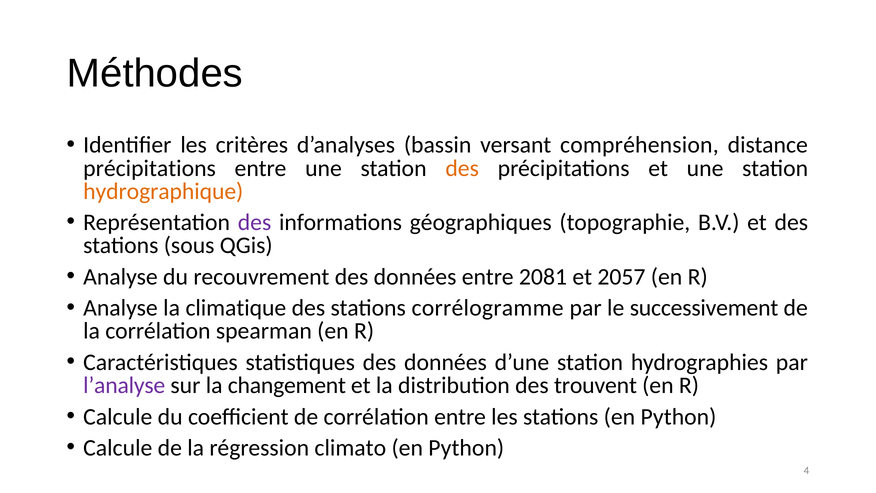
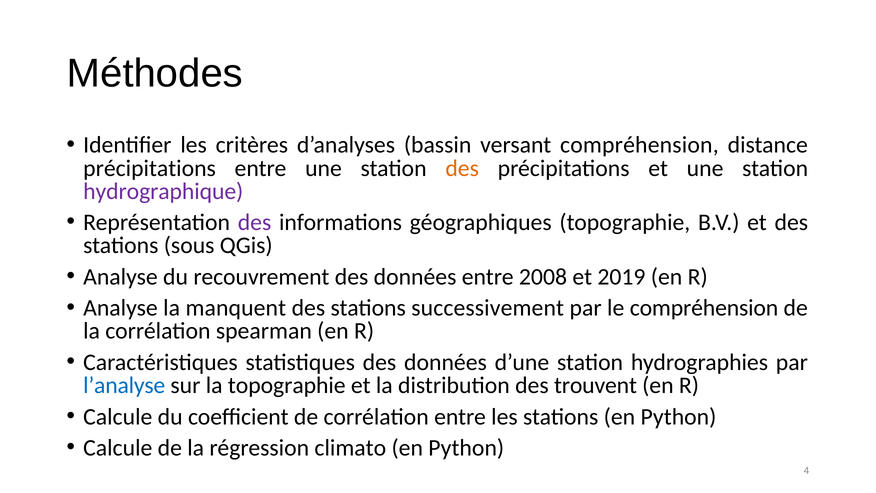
hydrographique colour: orange -> purple (163, 191)
2081: 2081 -> 2008 (543, 277)
2057: 2057 -> 2019 (621, 277)
climatique: climatique -> manquent (236, 308)
corrélogramme: corrélogramme -> successivement (488, 308)
le successivement: successivement -> compréhension (704, 308)
l’analyse colour: purple -> blue (124, 385)
la changement: changement -> topographie (287, 385)
